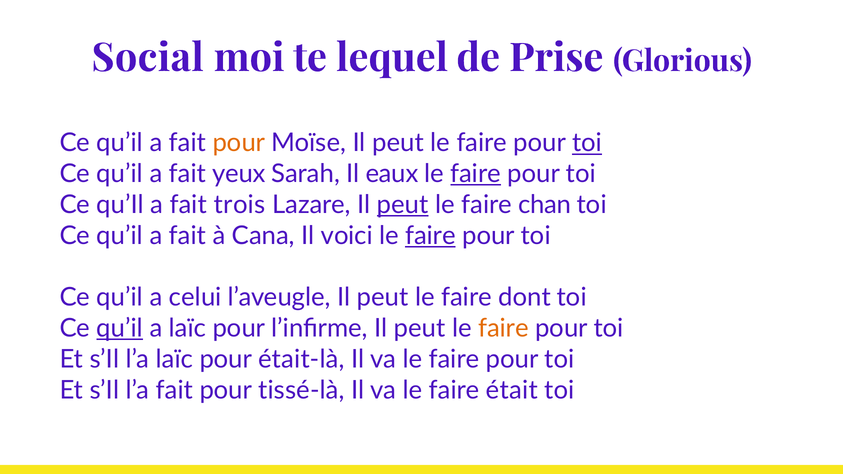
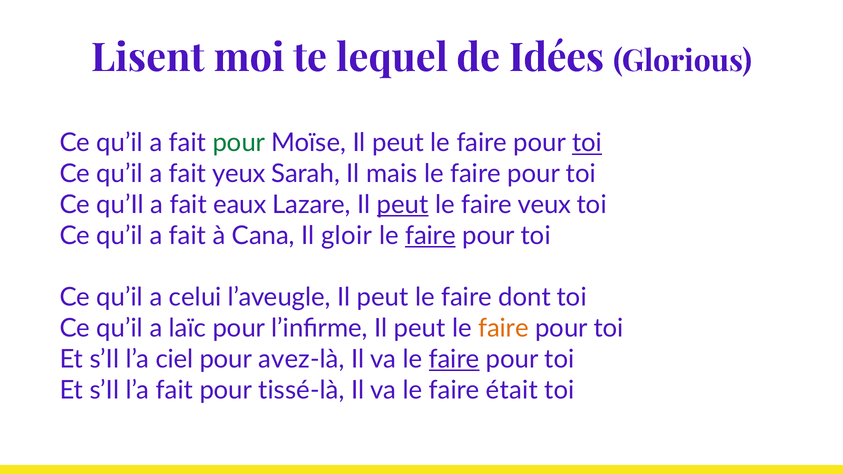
Social: Social -> Lisent (148, 58)
Prise: Prise -> Idées (556, 58)
pour colour: orange -> green (239, 143)
eaux: eaux -> mais (392, 174)
faire underline: present -> none (476, 174)
trois: trois -> eaux (240, 205)
chan: chan -> veux (545, 205)
voici: voici -> gloir (347, 236)
qu’il underline: present -> none (120, 328)
l’a laïc: laïc -> ciel (175, 359)
était-là: était-là -> avez-là (301, 359)
faire underline: none -> present (454, 359)
